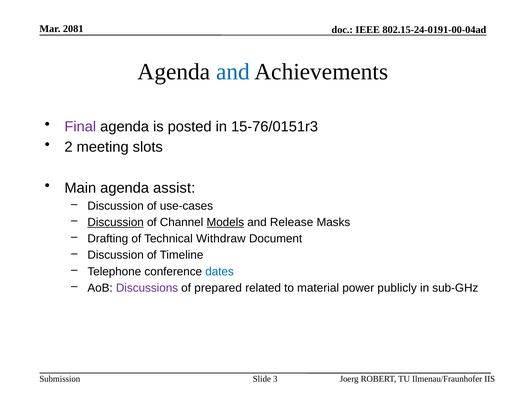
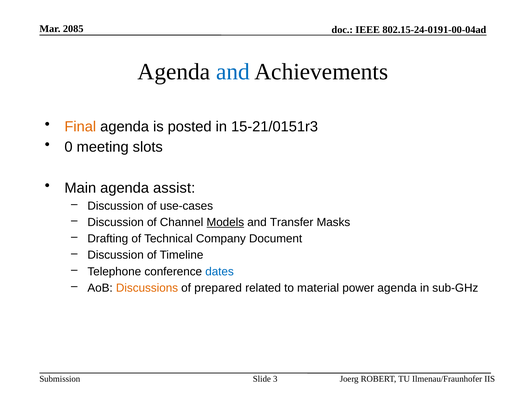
2081: 2081 -> 2085 (73, 29)
Final colour: purple -> orange (80, 126)
15-76/0151r3: 15-76/0151r3 -> 15-21/0151r3 (275, 126)
2: 2 -> 0 (69, 147)
Discussion underline: present -> none (116, 222)
Release: Release -> Transfer (292, 222)
Withdraw: Withdraw -> Company (221, 238)
Discussions colour: purple -> orange (147, 287)
power publicly: publicly -> agenda (397, 287)
